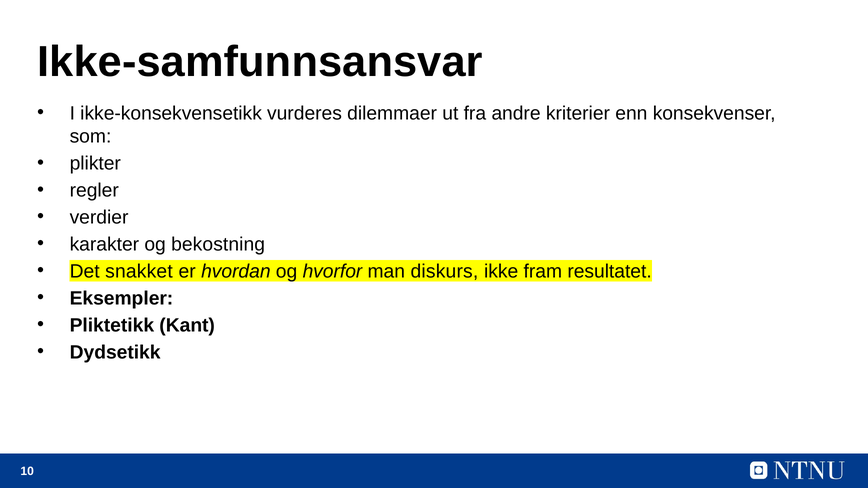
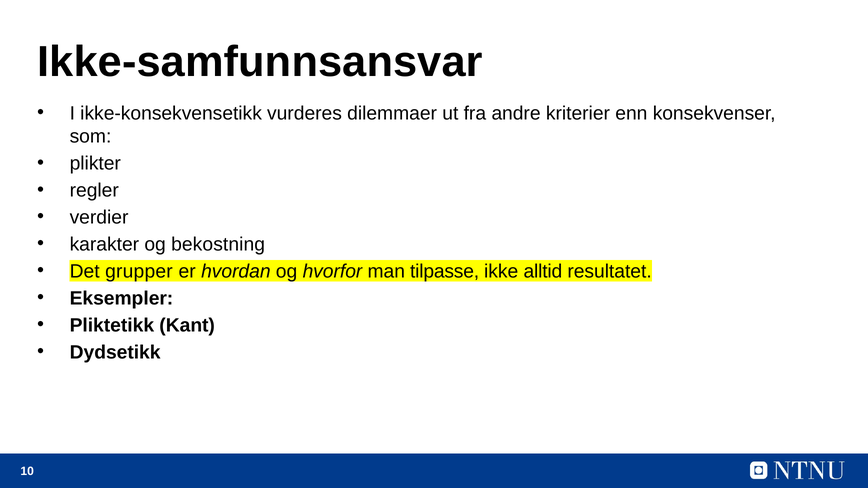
snakket: snakket -> grupper (139, 271)
diskurs: diskurs -> tilpasse (445, 271)
fram: fram -> alltid (543, 271)
